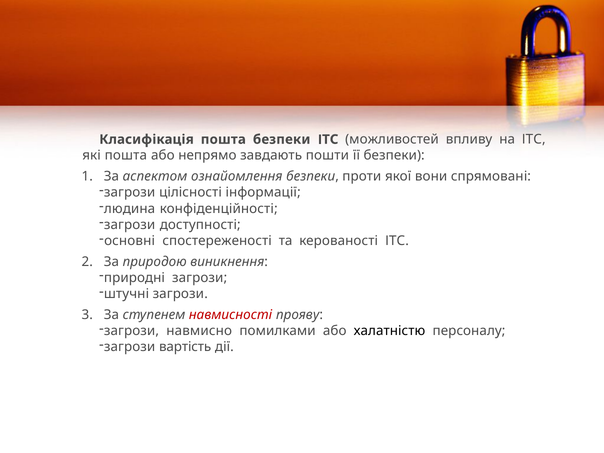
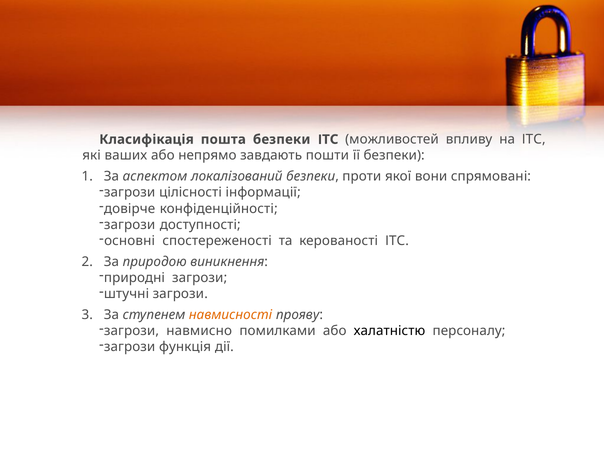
які пошта: пошта -> ваших (126, 156)
ознайомлення: ознайомлення -> локалізований (237, 176)
людина: людина -> довірче (130, 209)
навмисності colour: red -> orange (231, 315)
вартість: вартість -> функція (185, 347)
